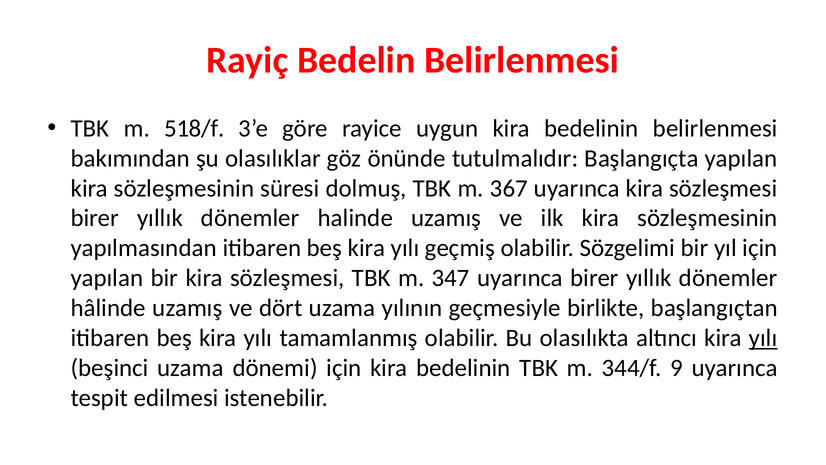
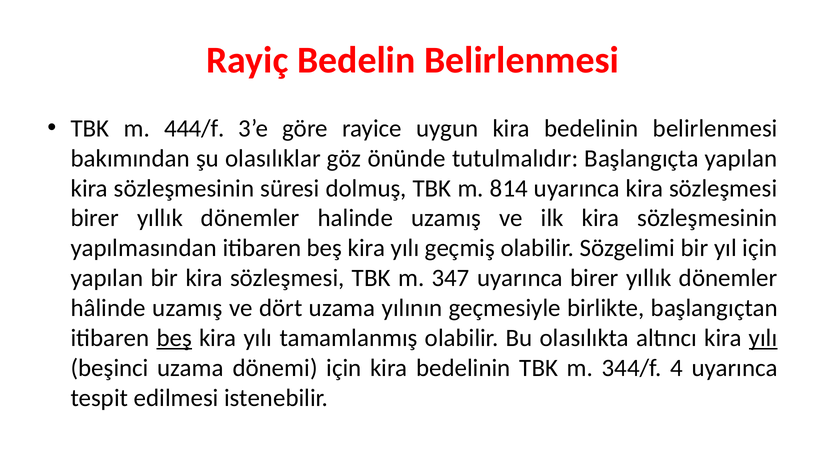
518/f: 518/f -> 444/f (194, 128)
367: 367 -> 814 (509, 188)
beş underline: none -> present (174, 338)
9: 9 -> 4 (677, 368)
